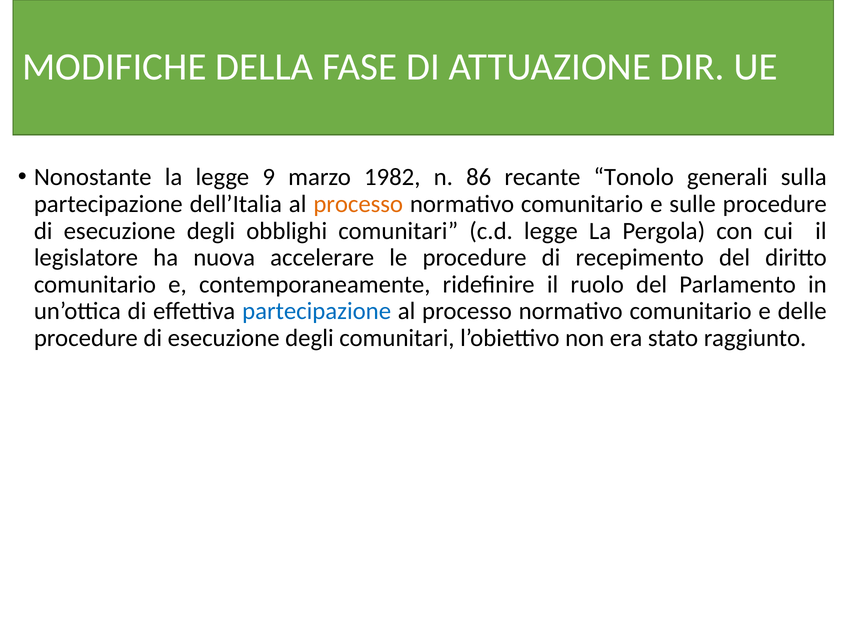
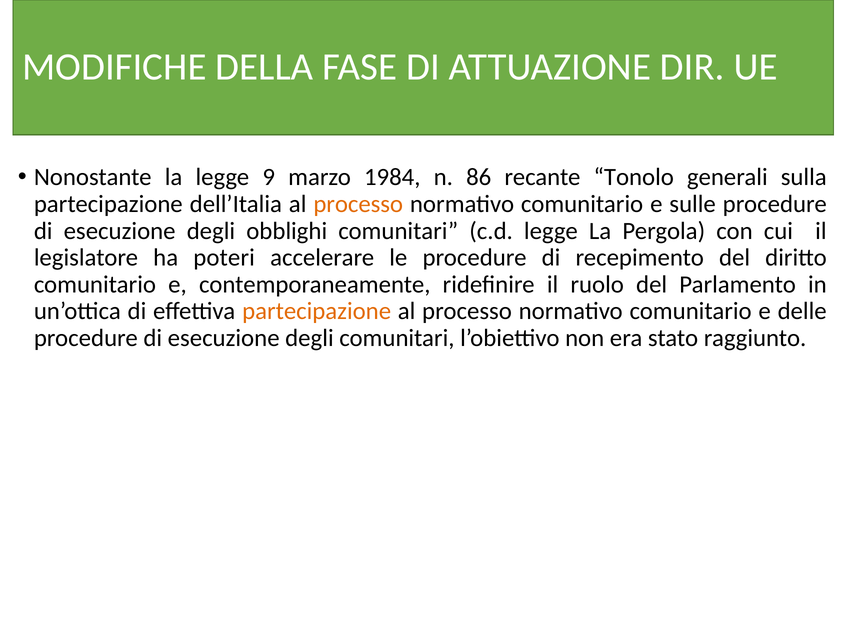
1982: 1982 -> 1984 (392, 177)
nuova: nuova -> poteri (224, 258)
partecipazione colour: blue -> orange (317, 311)
